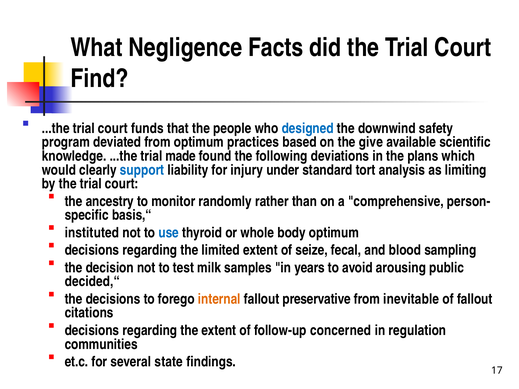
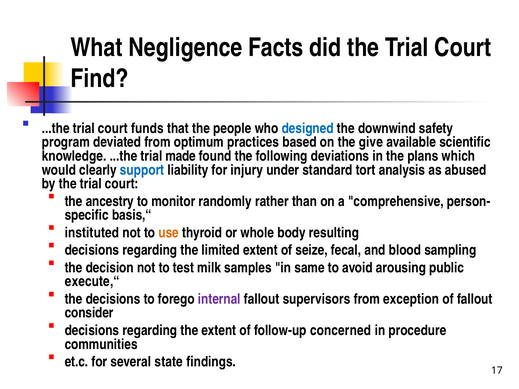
limiting: limiting -> abused (466, 170)
use colour: blue -> orange (169, 233)
body optimum: optimum -> resulting (334, 233)
years: years -> same (310, 268)
decided,“: decided,“ -> execute,“ (92, 282)
internal colour: orange -> purple (219, 299)
preservative: preservative -> supervisors (317, 299)
inevitable: inevitable -> exception (411, 299)
citations: citations -> consider (89, 313)
regulation: regulation -> procedure (417, 331)
